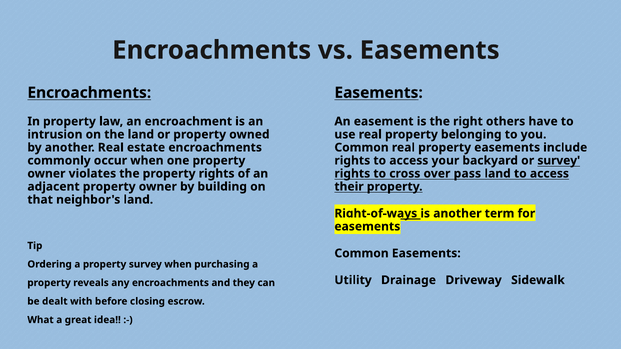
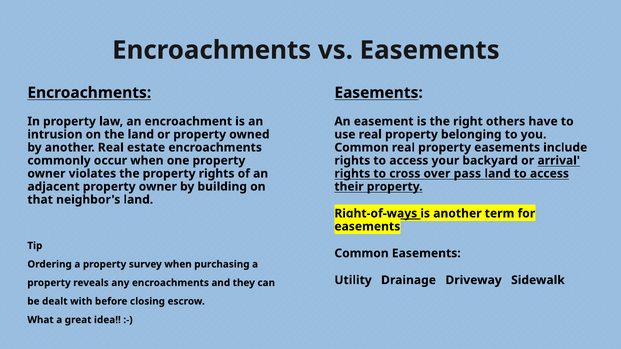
or survey: survey -> arrival (559, 161)
